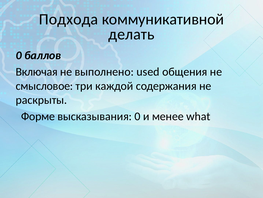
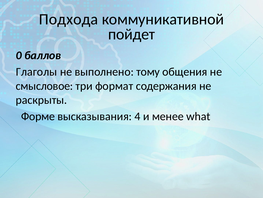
делать: делать -> пойдет (132, 34)
Включая: Включая -> Глаголы (37, 72)
used: used -> тому (148, 72)
каждой: каждой -> формат (114, 86)
высказывания 0: 0 -> 4 (137, 116)
